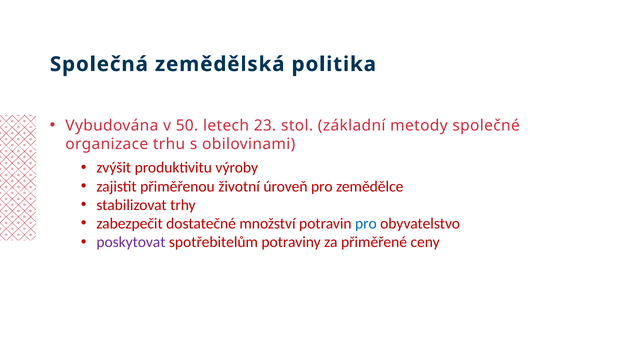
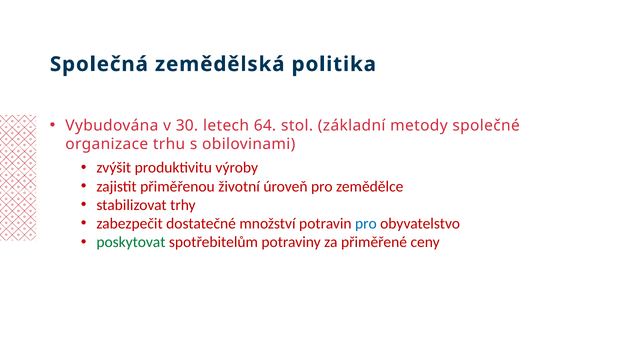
50: 50 -> 30 (187, 126)
23: 23 -> 64 (265, 126)
poskytovat colour: purple -> green (131, 242)
